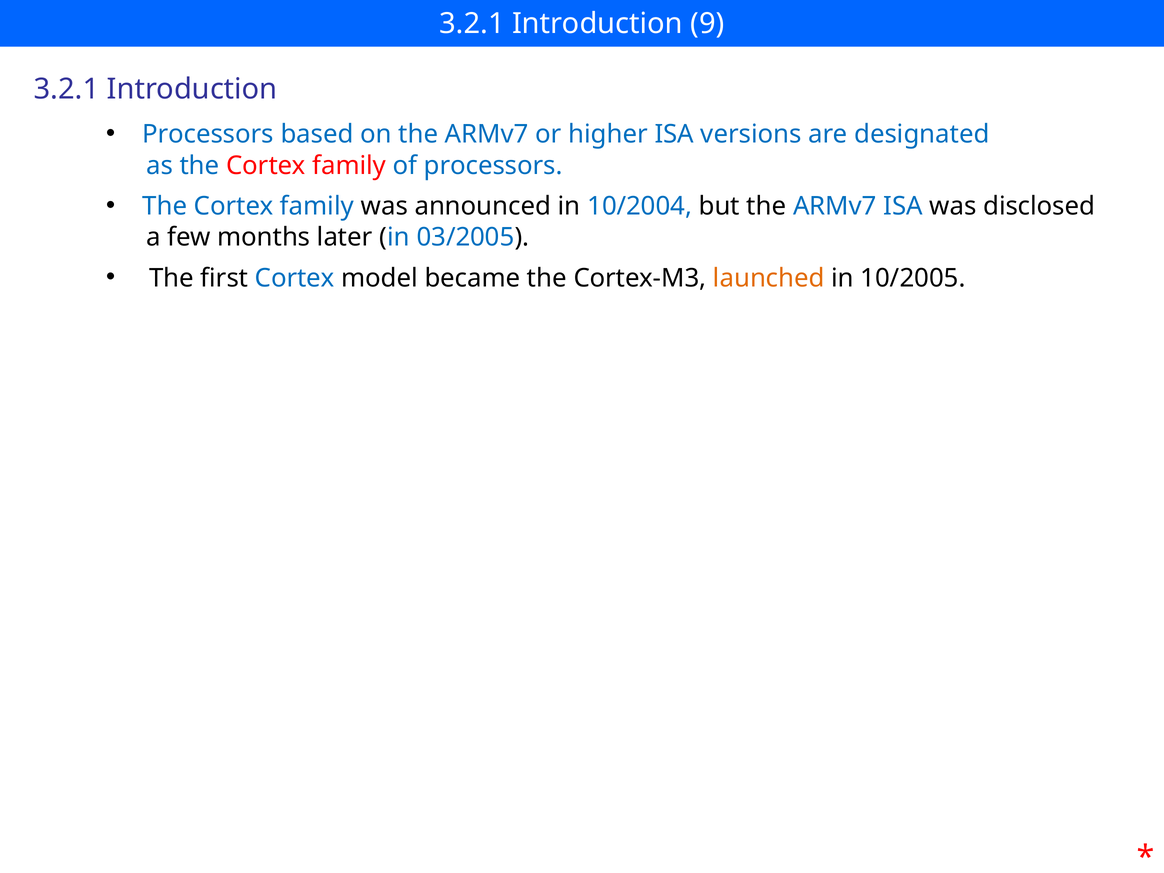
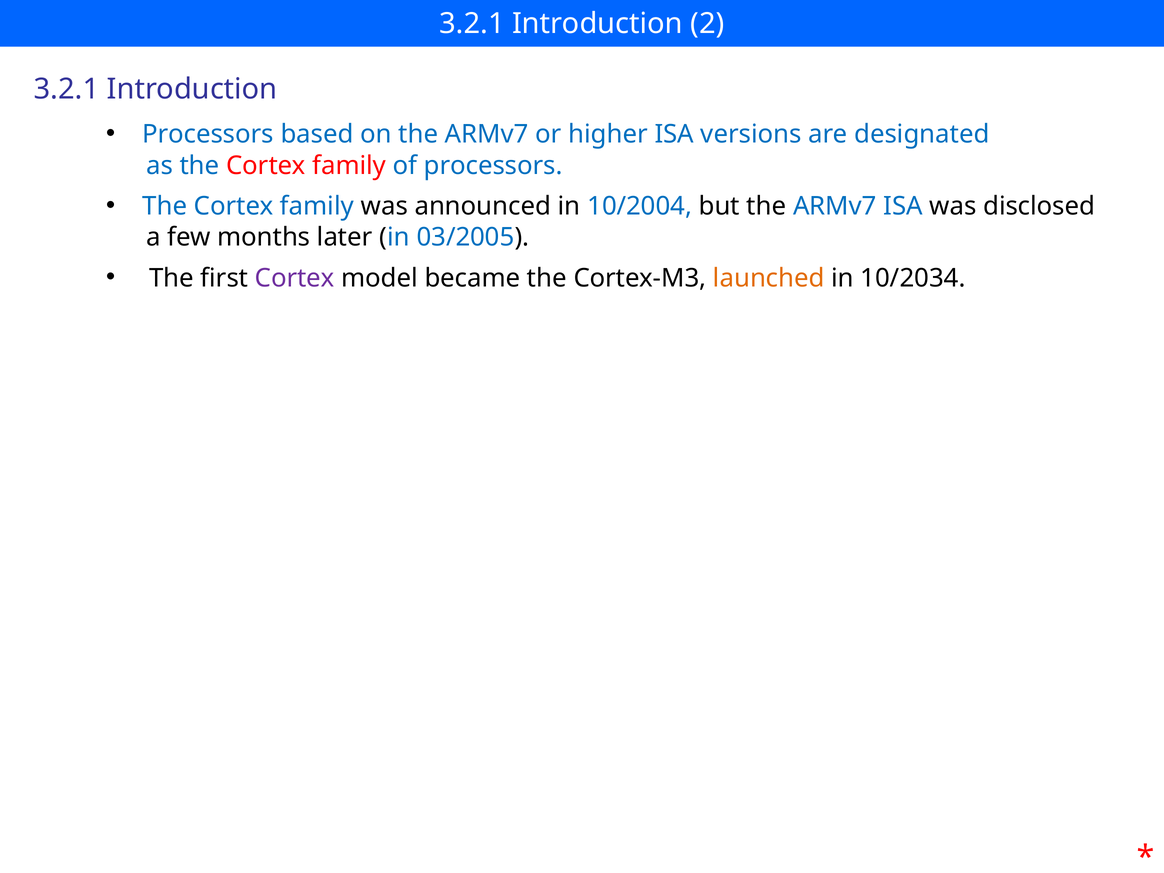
9: 9 -> 2 (707, 24)
Cortex colour: blue -> purple (295, 278)
10/2005: 10/2005 -> 10/2034 (913, 278)
